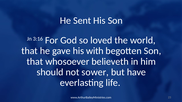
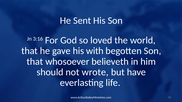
sower: sower -> wrote (95, 72)
